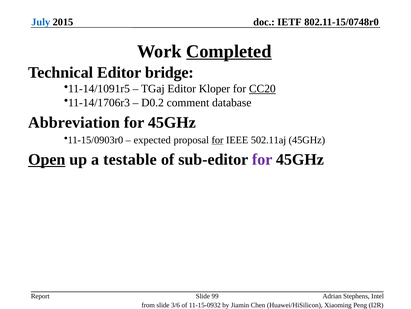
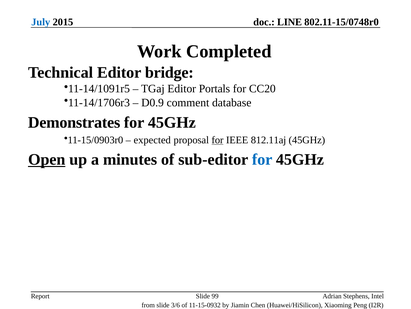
IETF: IETF -> LINE (290, 22)
Completed underline: present -> none (229, 51)
Kloper: Kloper -> Portals (214, 89)
CC20 underline: present -> none (262, 89)
D0.2: D0.2 -> D0.9 (153, 102)
Abbreviation: Abbreviation -> Demonstrates (74, 122)
502.11aj: 502.11aj -> 812.11aj (268, 140)
testable: testable -> minutes (130, 159)
for colour: purple -> blue (262, 159)
